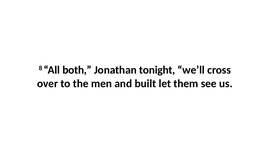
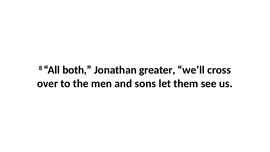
tonight: tonight -> greater (157, 70)
built: built -> sons (145, 83)
